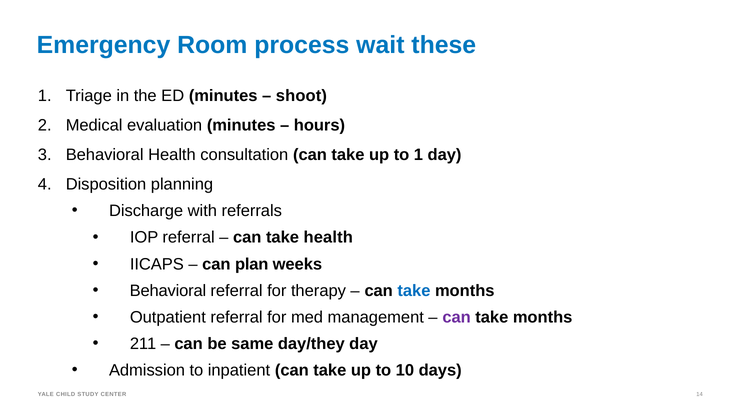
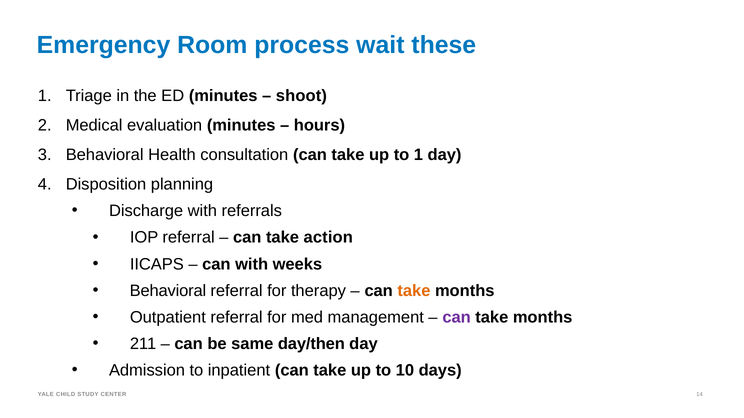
take health: health -> action (328, 238)
can plan: plan -> with (252, 264)
take colour: blue -> orange (414, 291)
day/they: day/they -> day/then (311, 344)
